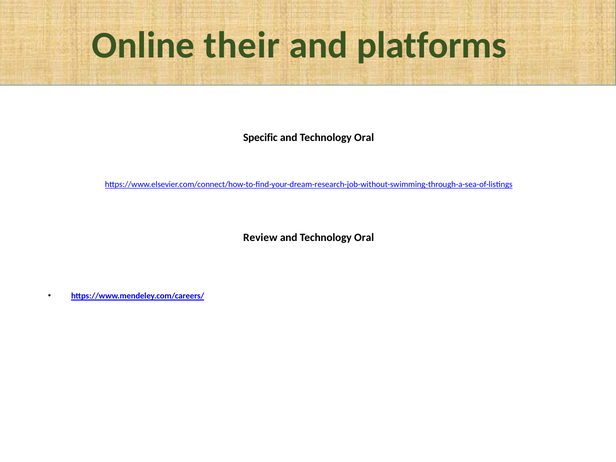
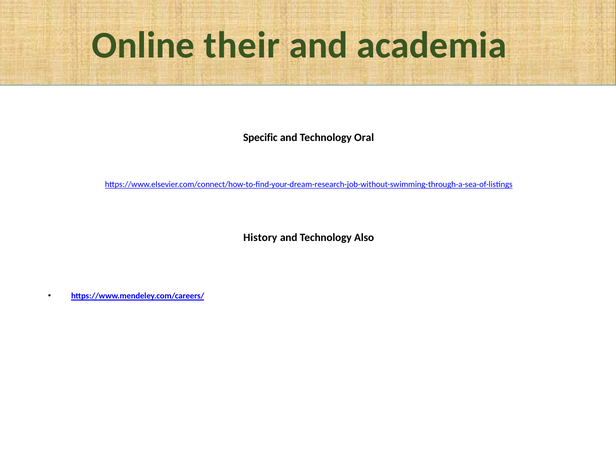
platforms: platforms -> academia (432, 45)
Review: Review -> History (260, 238)
Oral: Oral -> Also (364, 238)
